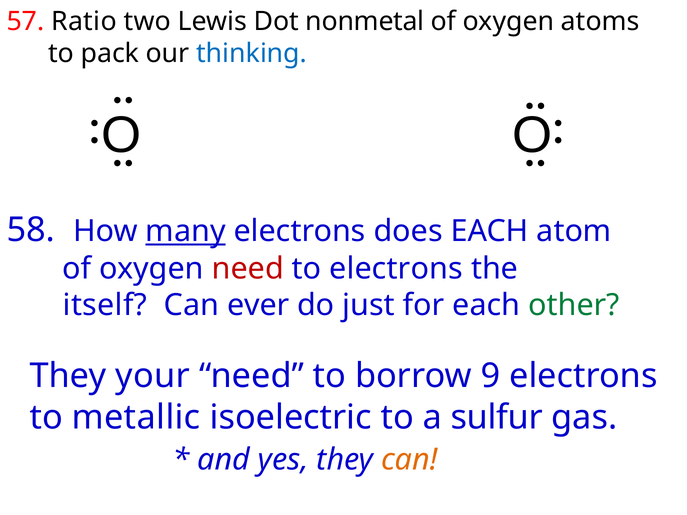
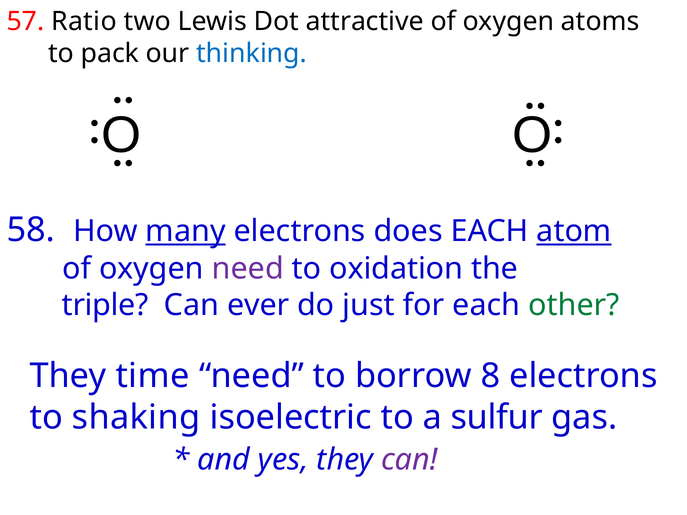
nonmetal: nonmetal -> attractive (365, 21)
atom underline: none -> present (574, 231)
need colour: red -> purple (248, 269)
to electrons: electrons -> oxidation (396, 269)
itself: itself -> triple (105, 305)
your: your -> time (153, 376)
9: 9 -> 8 (490, 376)
metallic: metallic -> shaking (136, 418)
can colour: orange -> purple (409, 460)
